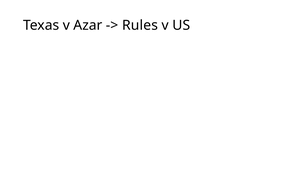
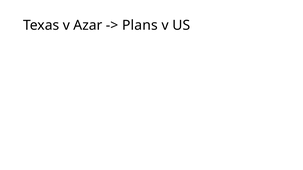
Rules: Rules -> Plans (140, 25)
